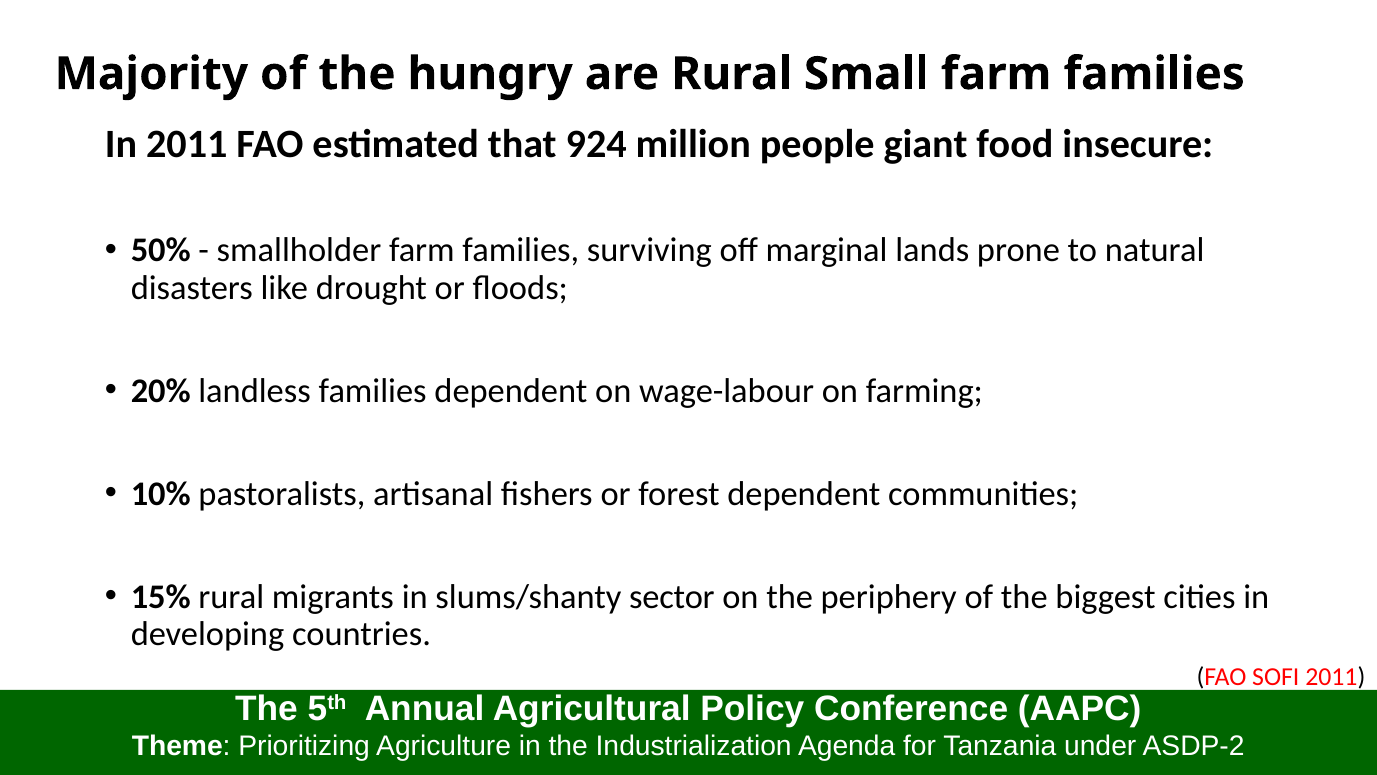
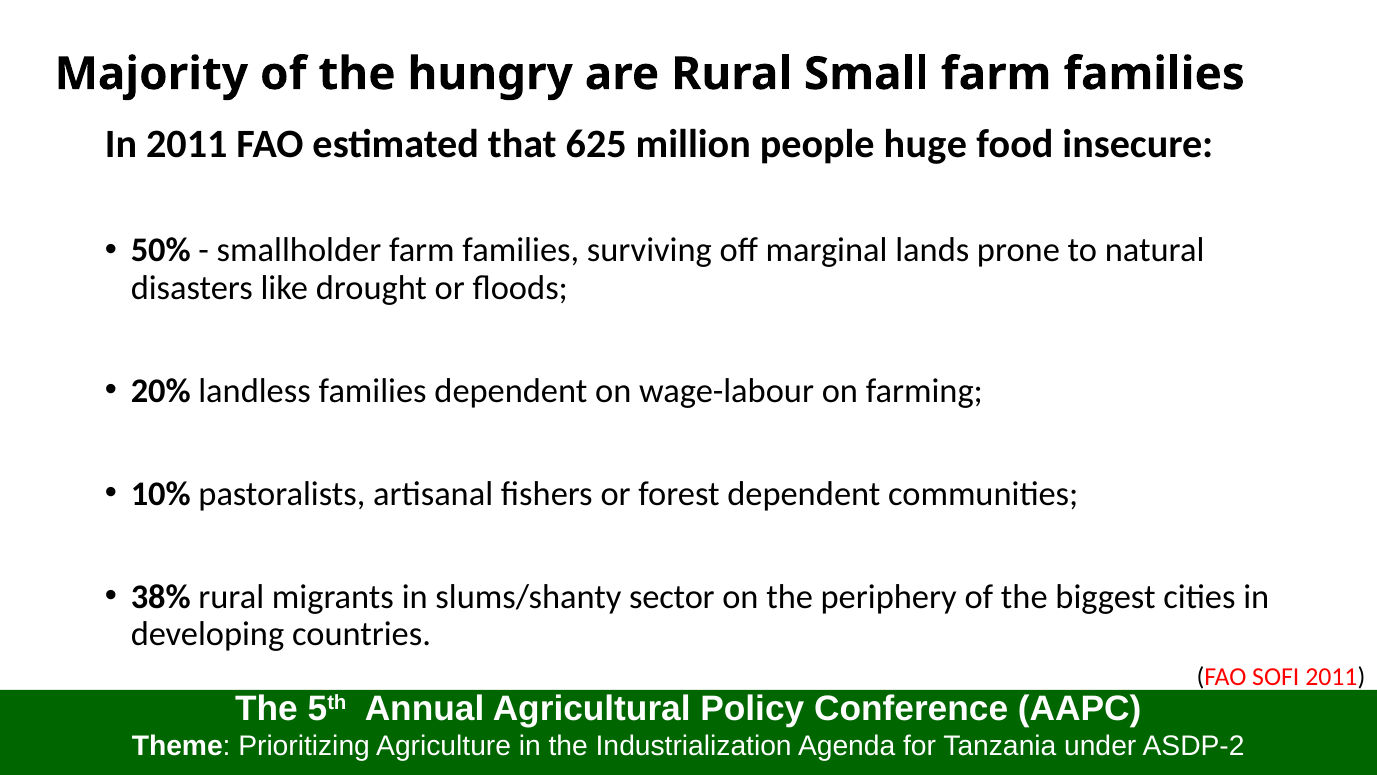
924: 924 -> 625 (596, 144)
giant: giant -> huge (925, 144)
15%: 15% -> 38% (161, 597)
